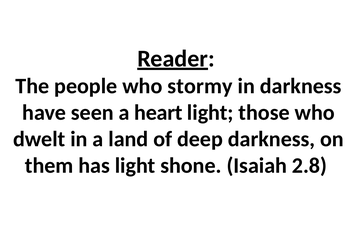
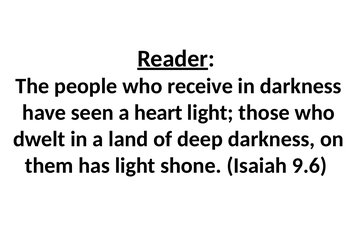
stormy: stormy -> receive (200, 86)
2.8: 2.8 -> 9.6 (309, 165)
